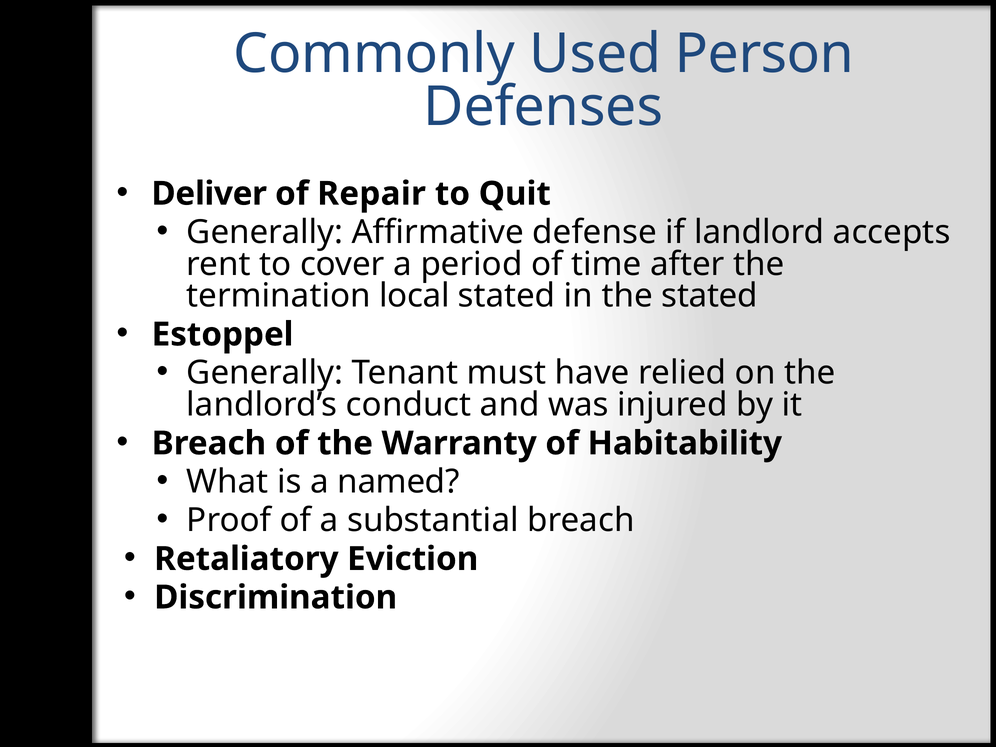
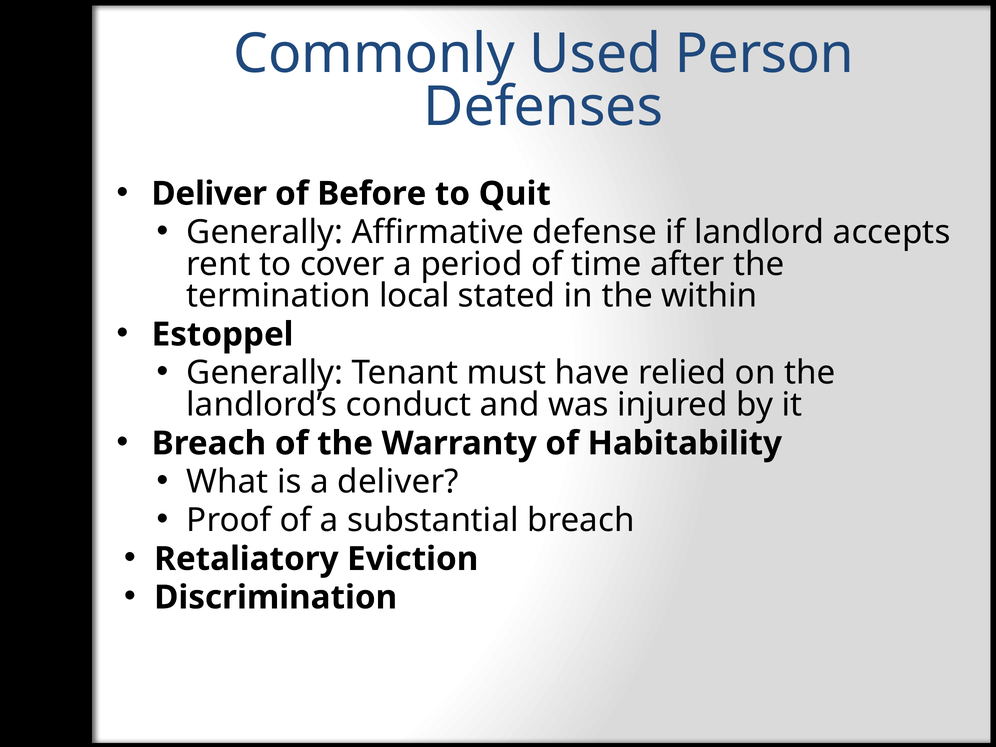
Repair: Repair -> Before (372, 194)
the stated: stated -> within (709, 296)
a named: named -> deliver (398, 482)
